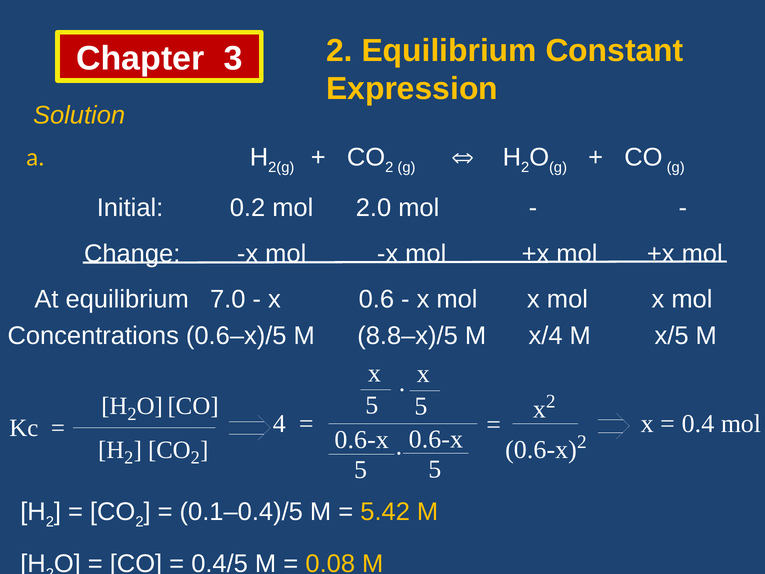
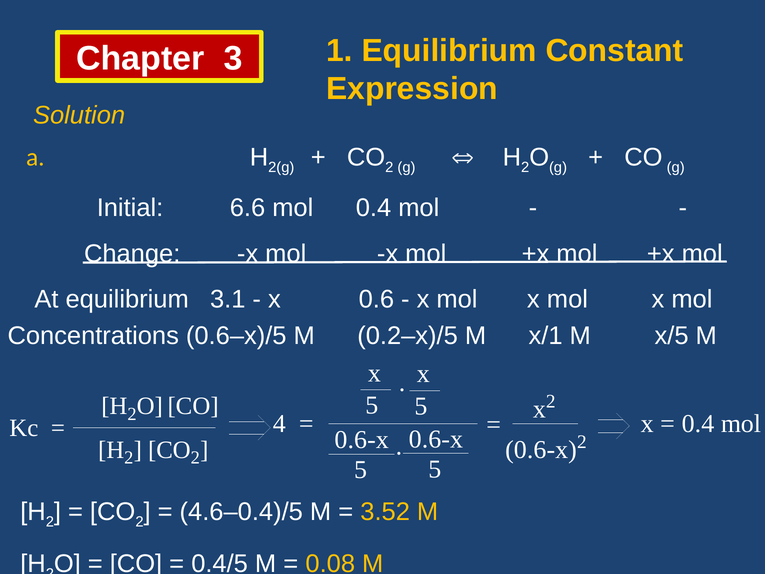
3 2: 2 -> 1 (340, 51)
0.2: 0.2 -> 6.6 (248, 208)
mol 2.0: 2.0 -> 0.4 (373, 208)
7.0: 7.0 -> 3.1 (228, 299)
8.8–x)/5: 8.8–x)/5 -> 0.2–x)/5 (408, 336)
x/4: x/4 -> x/1 (546, 336)
0.1–0.4)/5: 0.1–0.4)/5 -> 4.6–0.4)/5 (241, 512)
5.42: 5.42 -> 3.52 (385, 512)
